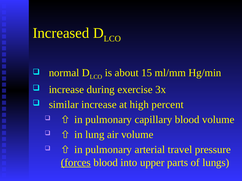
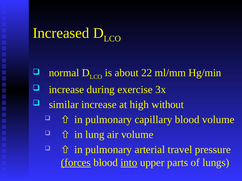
15: 15 -> 22 (147, 73)
percent: percent -> without (168, 105)
into underline: none -> present (129, 163)
